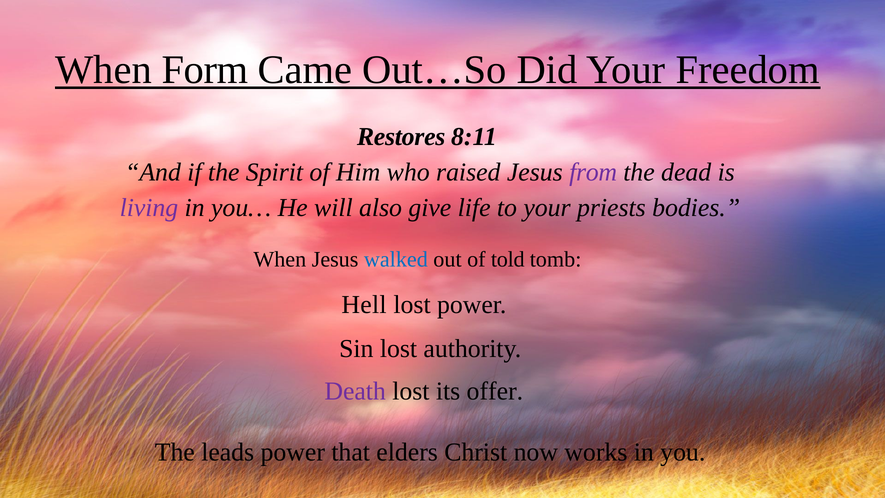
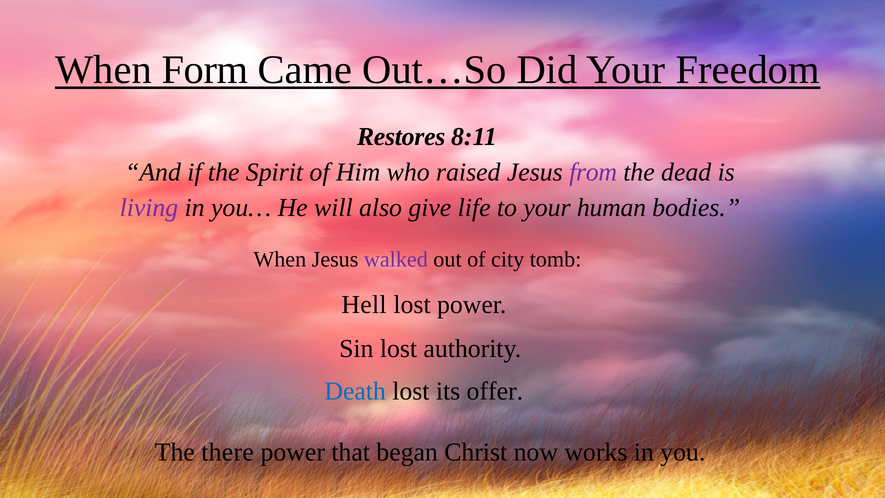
priests: priests -> human (612, 208)
walked colour: blue -> purple (396, 259)
told: told -> city (508, 259)
Death colour: purple -> blue (355, 391)
leads: leads -> there (228, 452)
elders: elders -> began (407, 452)
